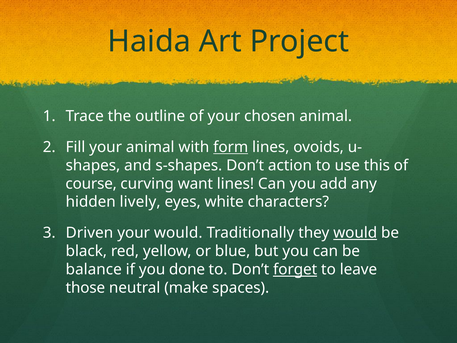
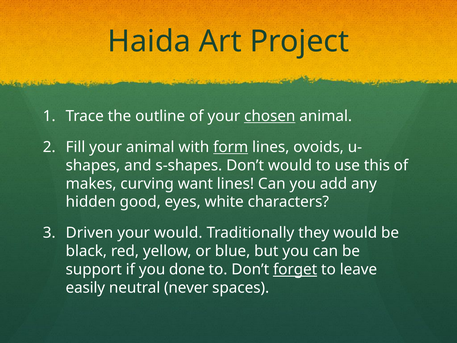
chosen underline: none -> present (270, 116)
Don’t action: action -> would (290, 165)
course: course -> makes (91, 184)
lively: lively -> good (140, 202)
would underline: present -> none (355, 233)
balance: balance -> support (94, 269)
those: those -> easily (85, 288)
make: make -> never (186, 288)
